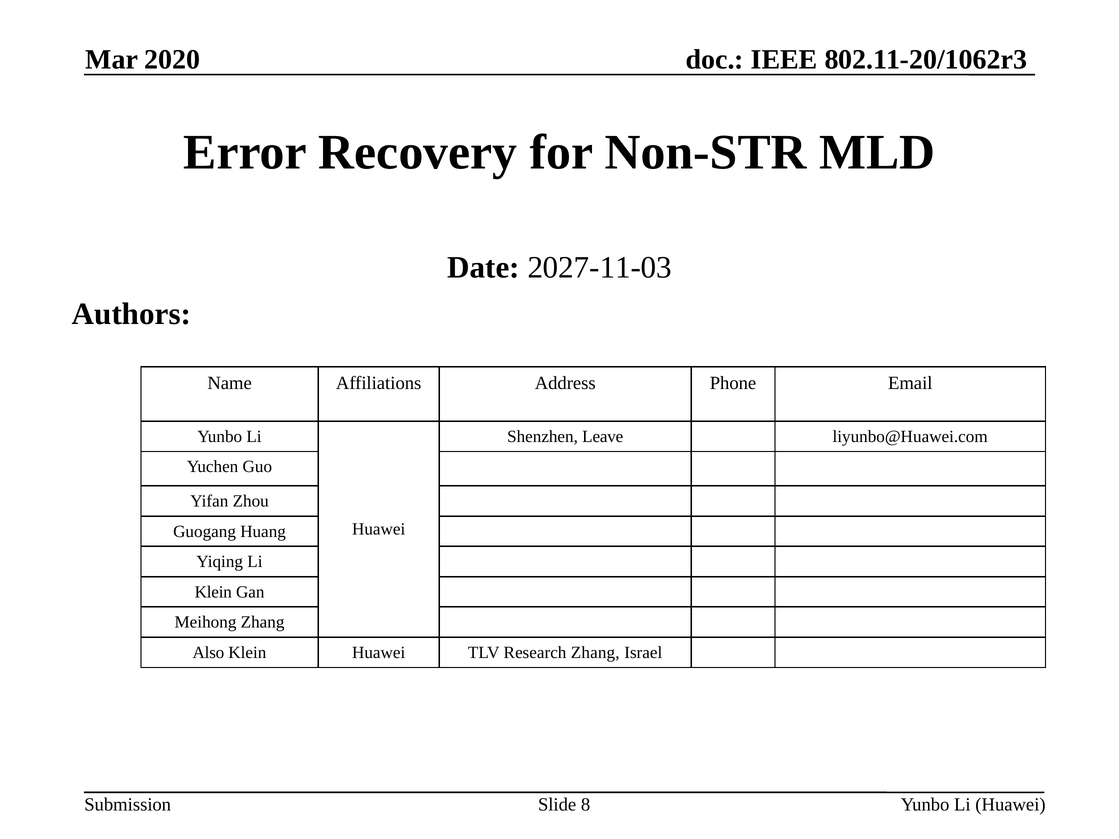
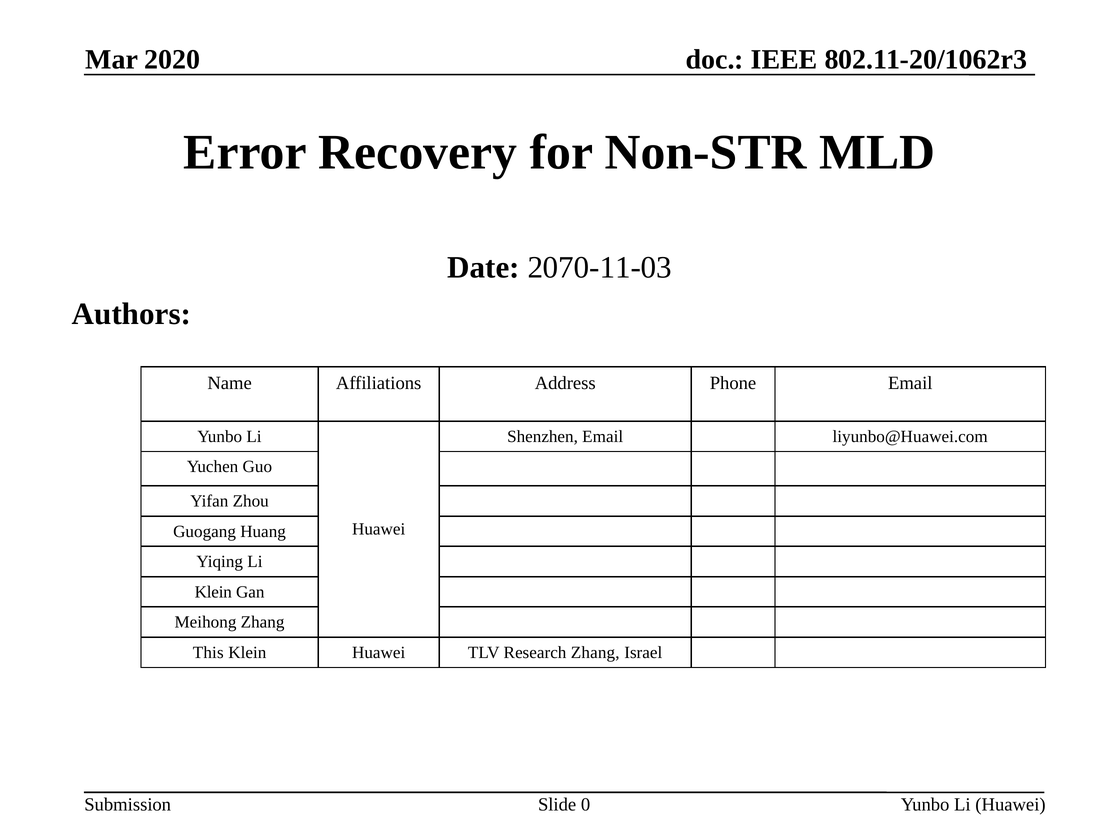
2027-11-03: 2027-11-03 -> 2070-11-03 (600, 268)
Shenzhen Leave: Leave -> Email (603, 437)
Also: Also -> This (208, 653)
8: 8 -> 0 (586, 805)
